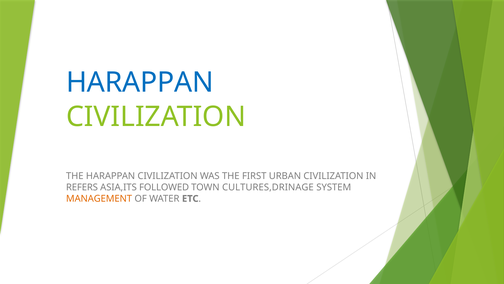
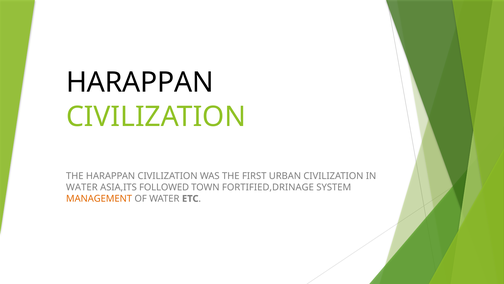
HARAPPAN colour: blue -> black (140, 82)
REFERS: REFERS -> WATER (82, 187)
CULTURES,DRINAGE: CULTURES,DRINAGE -> FORTIFIED,DRINAGE (268, 187)
